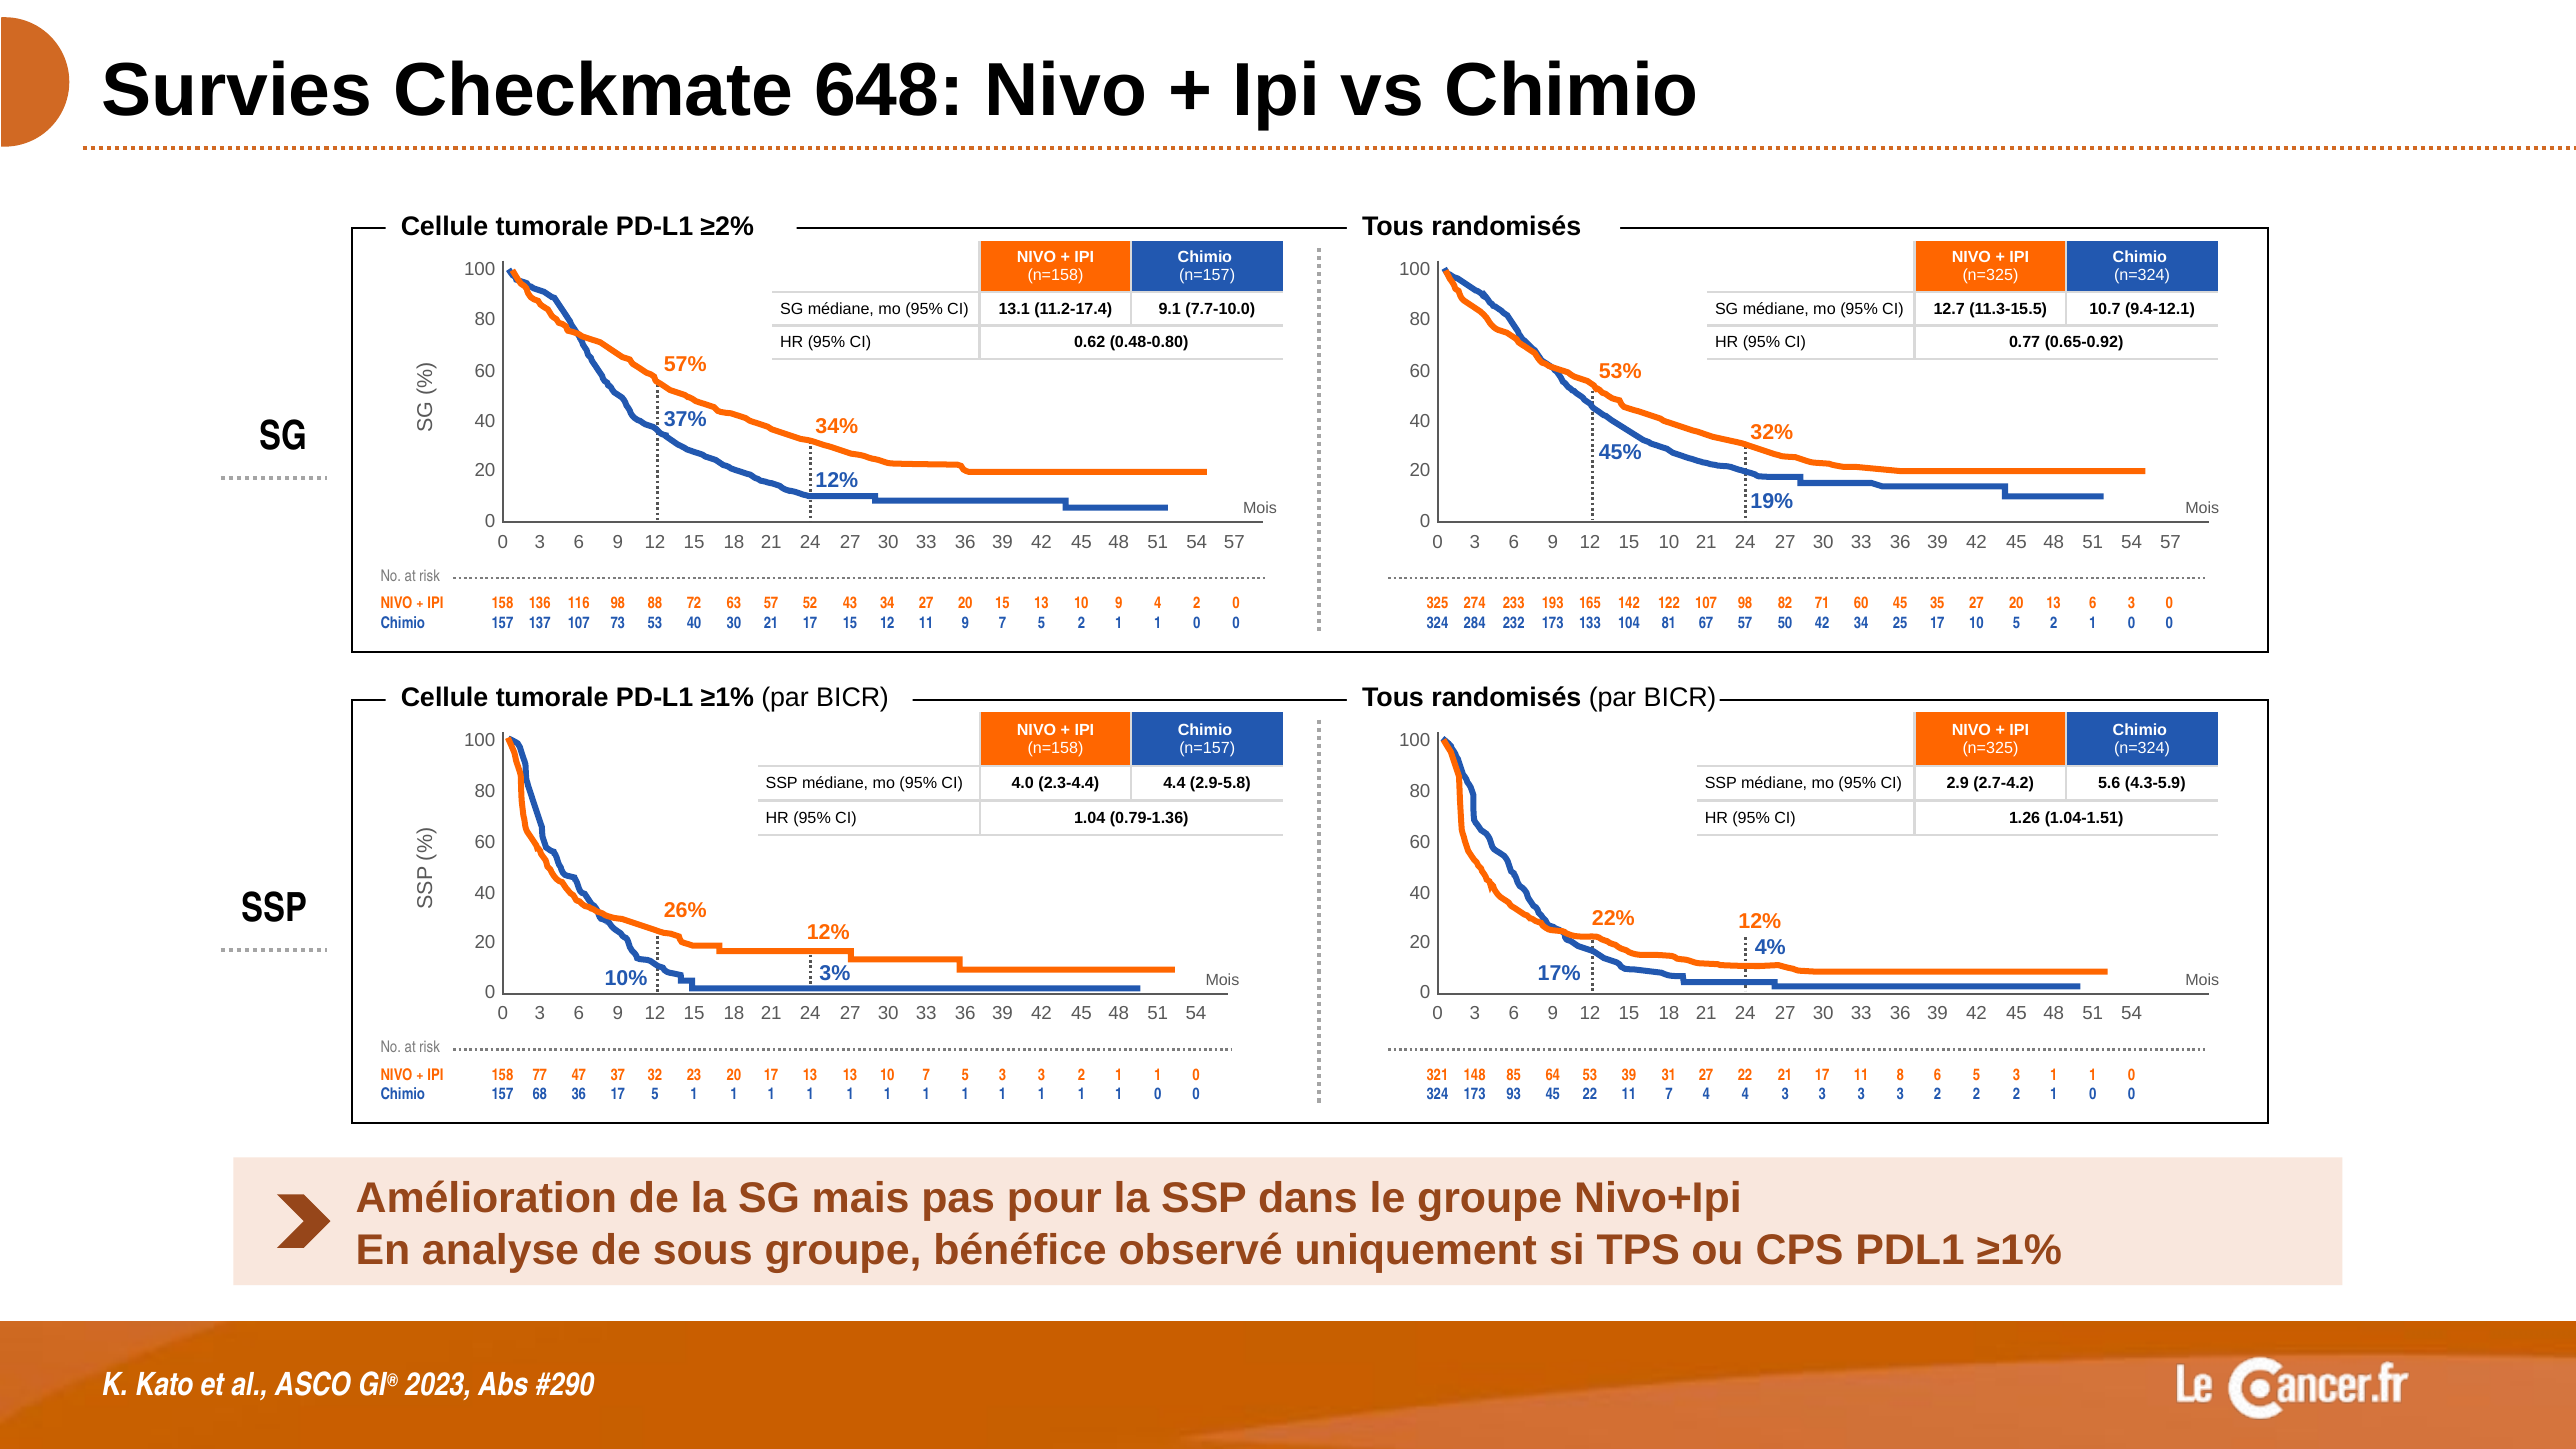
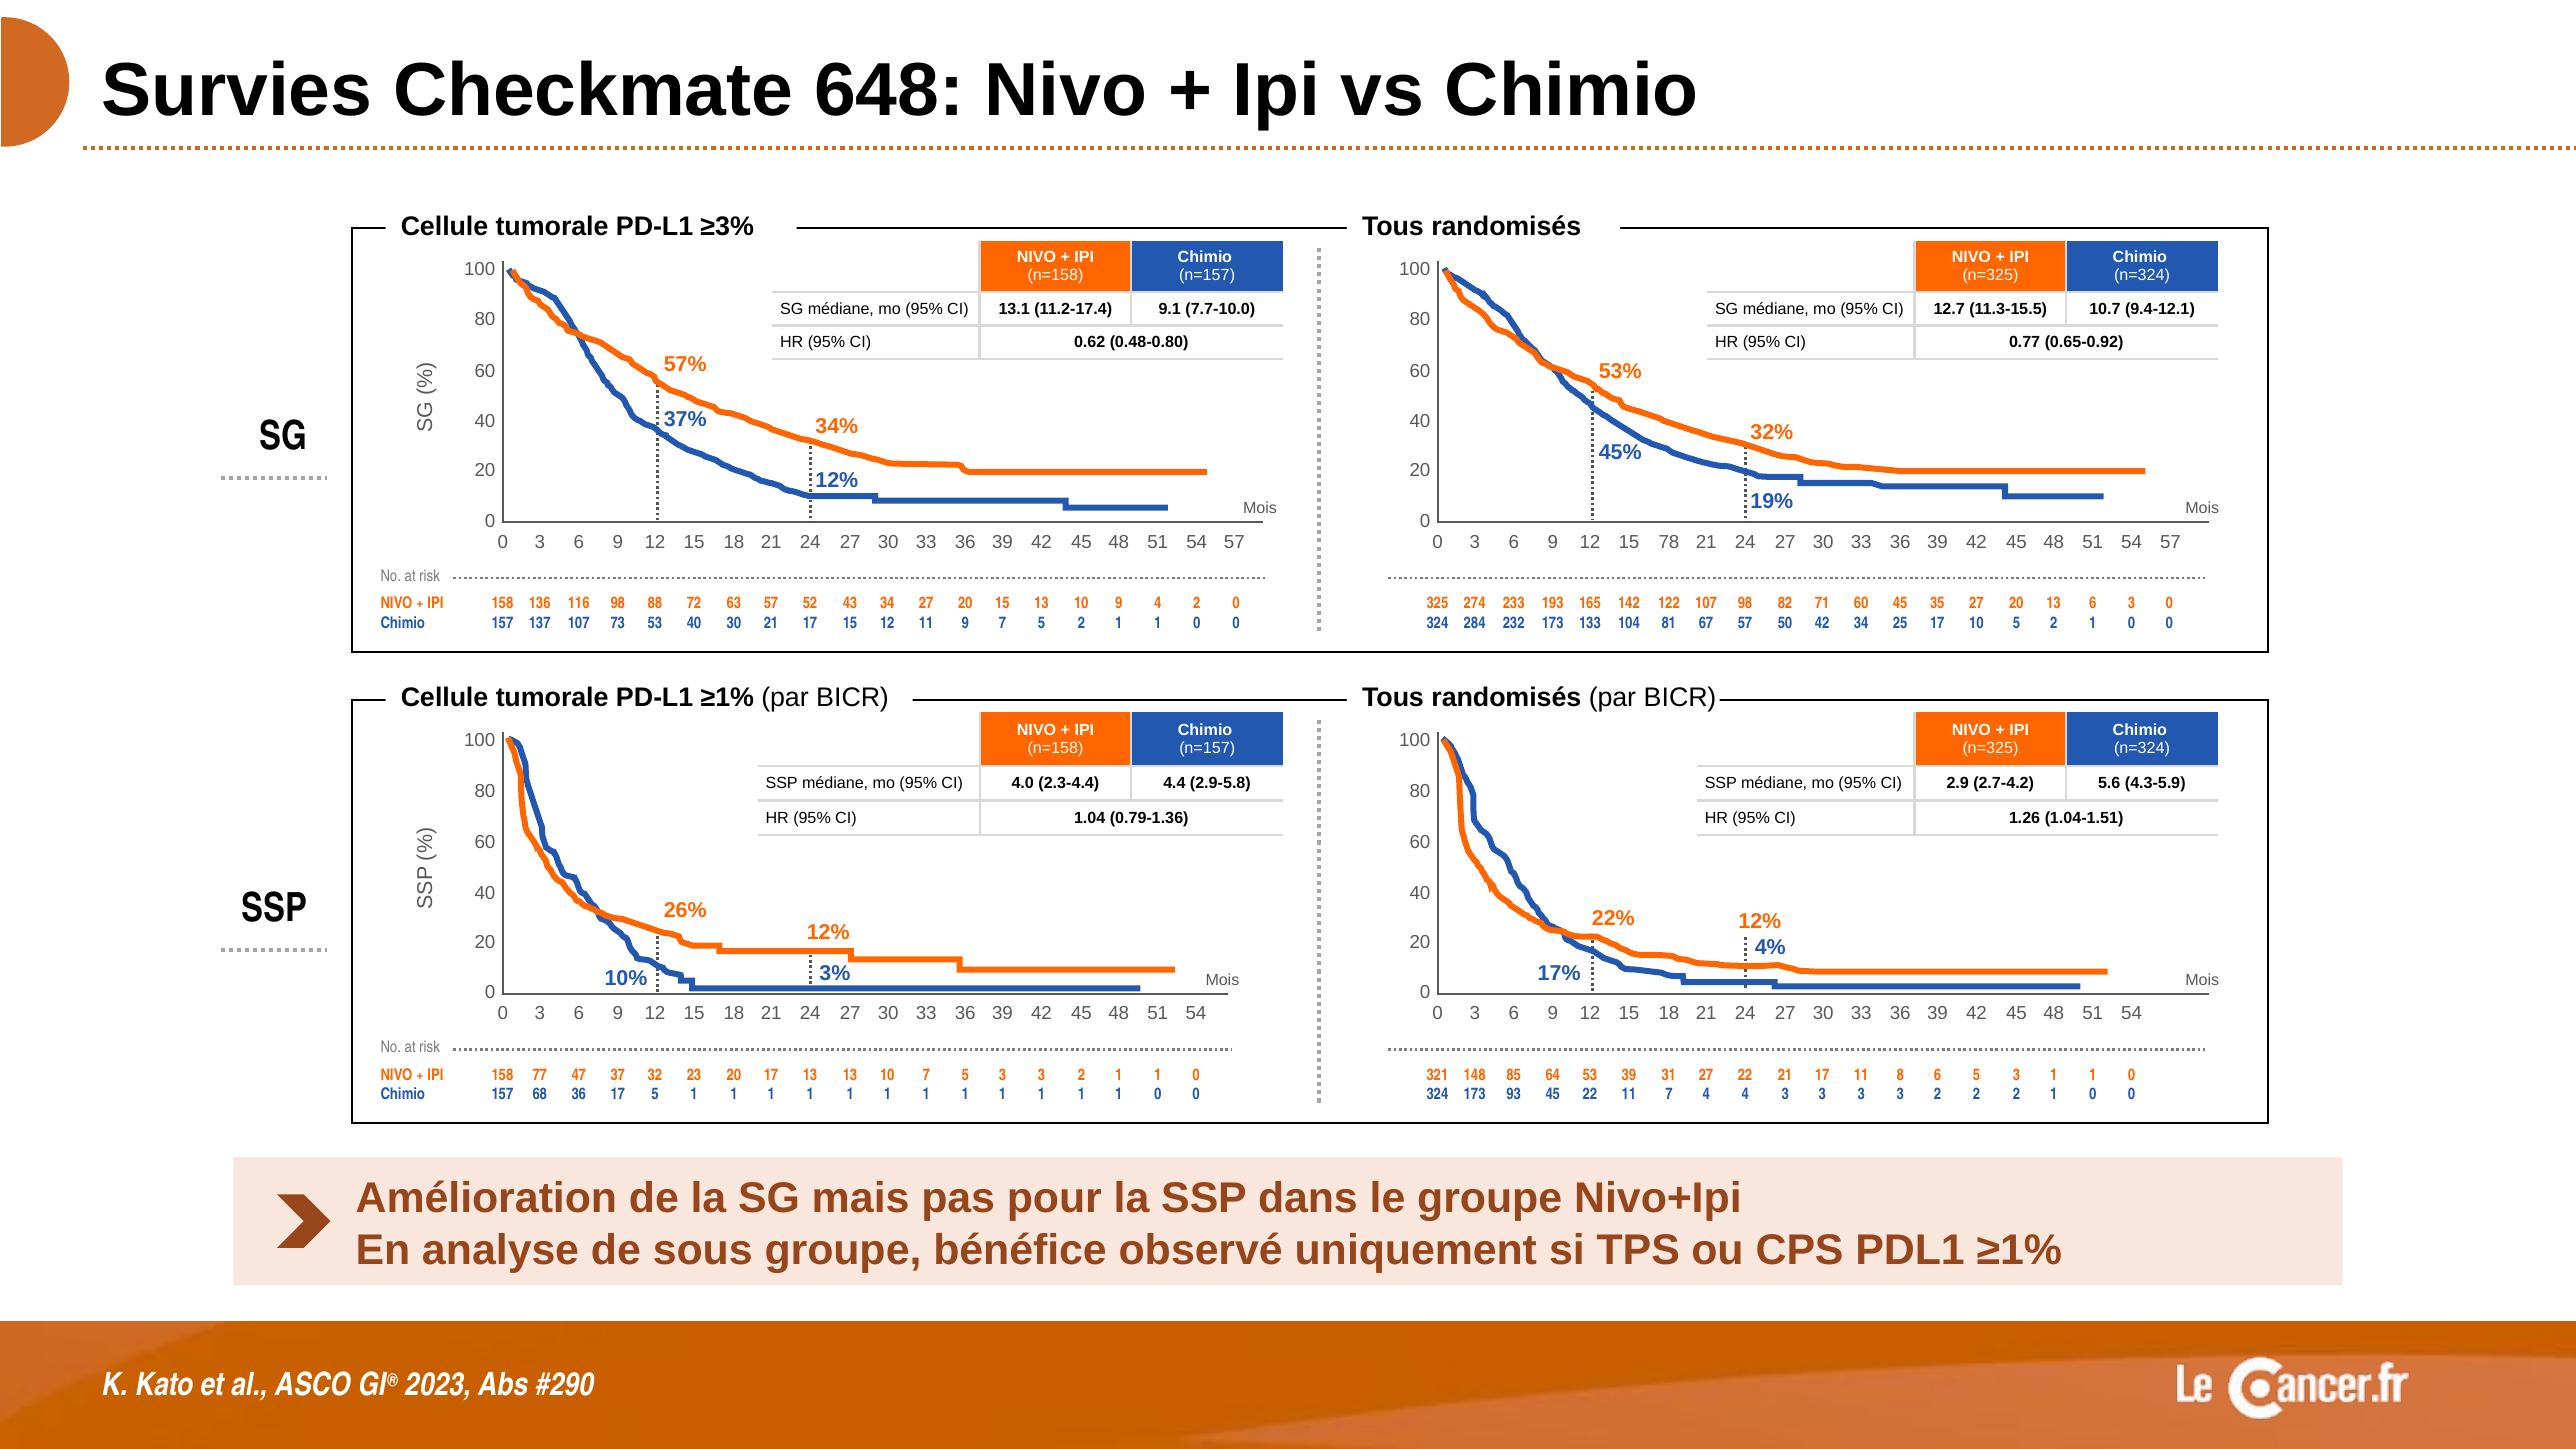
≥2%: ≥2% -> ≥3% (727, 226)
15 10: 10 -> 78 (1669, 542)
